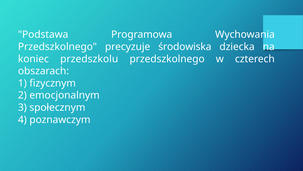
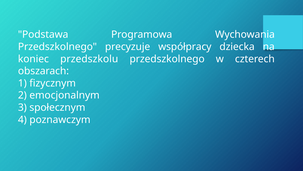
środowiska: środowiska -> współpracy (185, 47)
